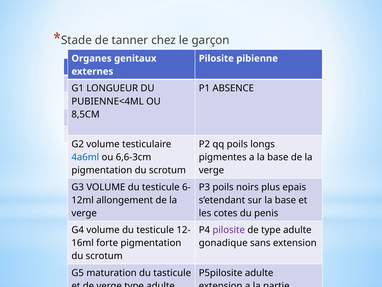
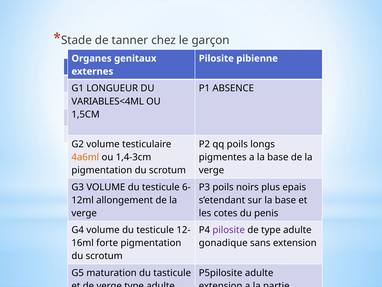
PUBIENNE<4ML: PUBIENNE<4ML -> VARIABLES<4ML (108, 101)
8,5CM: 8,5CM -> 1,5CM (86, 114)
4a6ml colour: blue -> orange (85, 157)
6,6-3cm: 6,6-3cm -> 1,4-3cm (134, 157)
